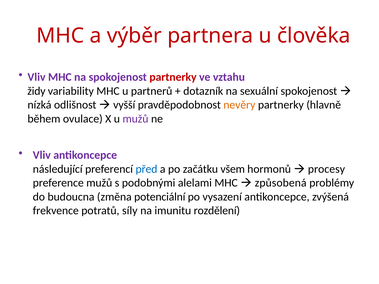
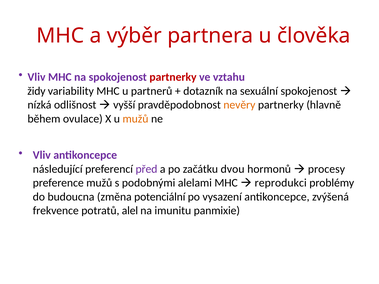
mužů colour: purple -> orange (135, 119)
před colour: blue -> purple (146, 169)
všem: všem -> dvou (233, 169)
způsobená: způsobená -> reprodukci (281, 183)
síly: síly -> alel (130, 211)
rozdělení: rozdělení -> panmixie (217, 211)
